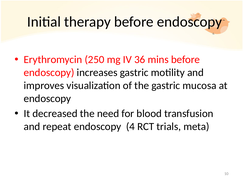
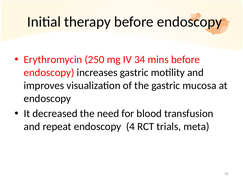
36: 36 -> 34 (140, 60)
